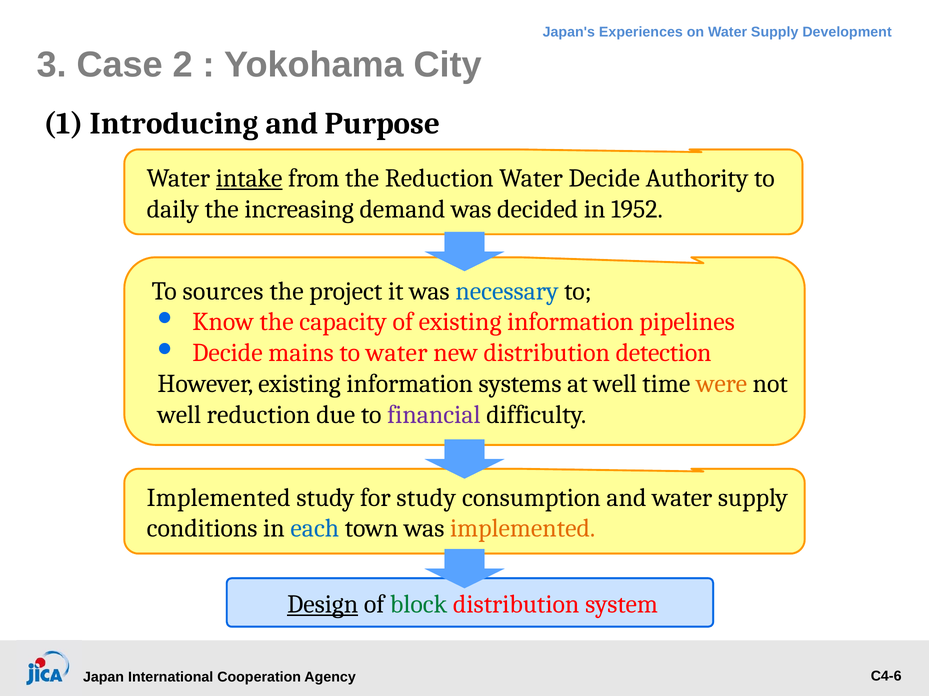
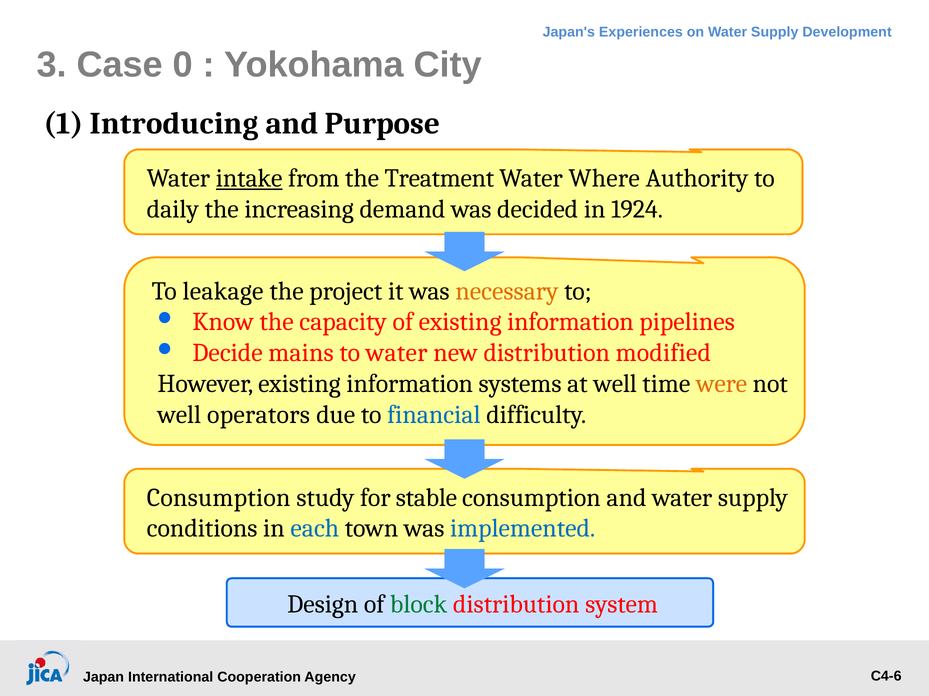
2: 2 -> 0 (183, 65)
the Reduction: Reduction -> Treatment (439, 178)
Water Decide: Decide -> Where (604, 178)
1952: 1952 -> 1924 (637, 209)
sources: sources -> leakage (223, 291)
necessary colour: blue -> orange (507, 291)
detection: detection -> modified (663, 353)
well reduction: reduction -> operators (258, 415)
financial colour: purple -> blue (434, 415)
Implemented: Implemented -> Consumption (219, 498)
for study: study -> stable (426, 498)
implemented colour: orange -> blue (523, 529)
Design underline: present -> none (323, 605)
